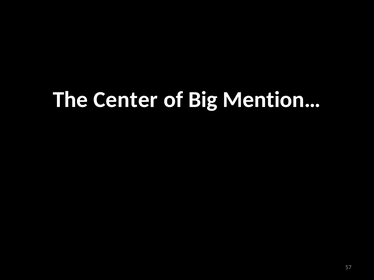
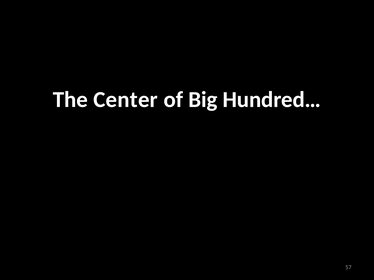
Mention…: Mention… -> Hundred… (272, 100)
